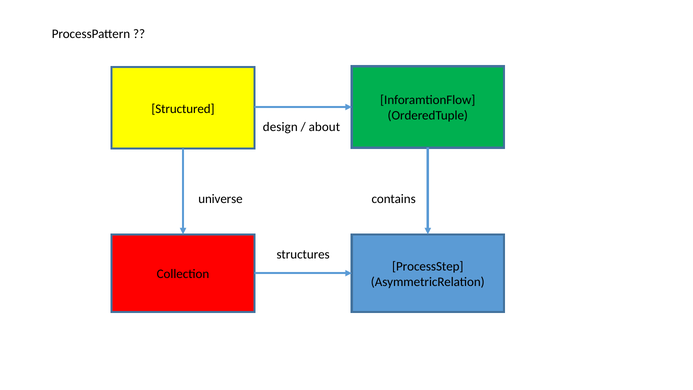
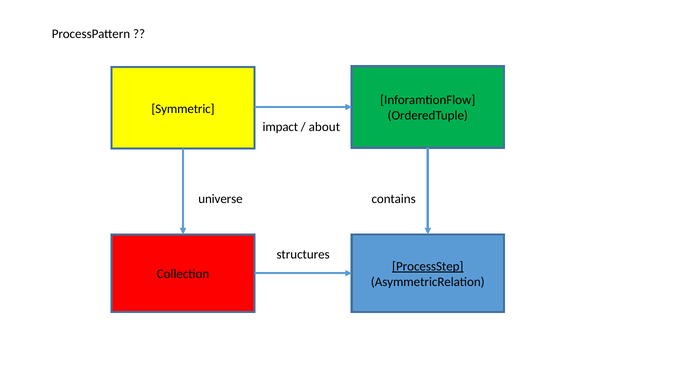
Structured: Structured -> Symmetric (183, 109)
design: design -> impact (280, 127)
ProcessStep underline: none -> present (428, 266)
